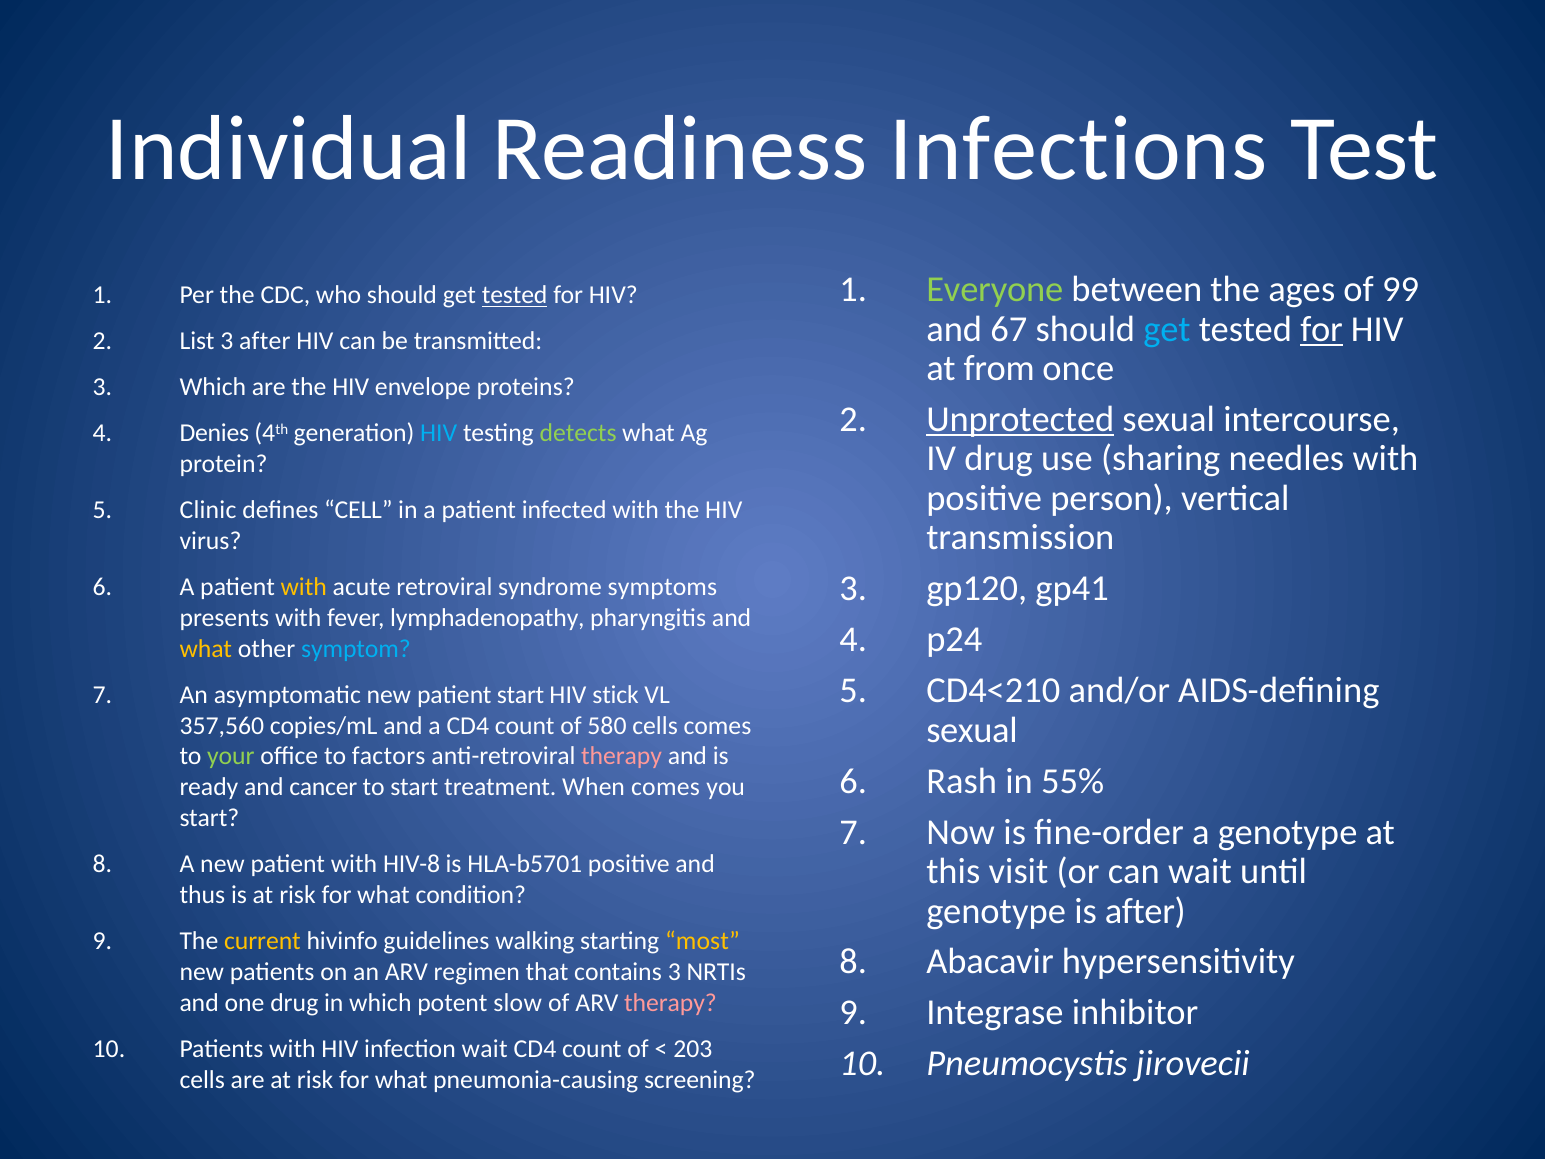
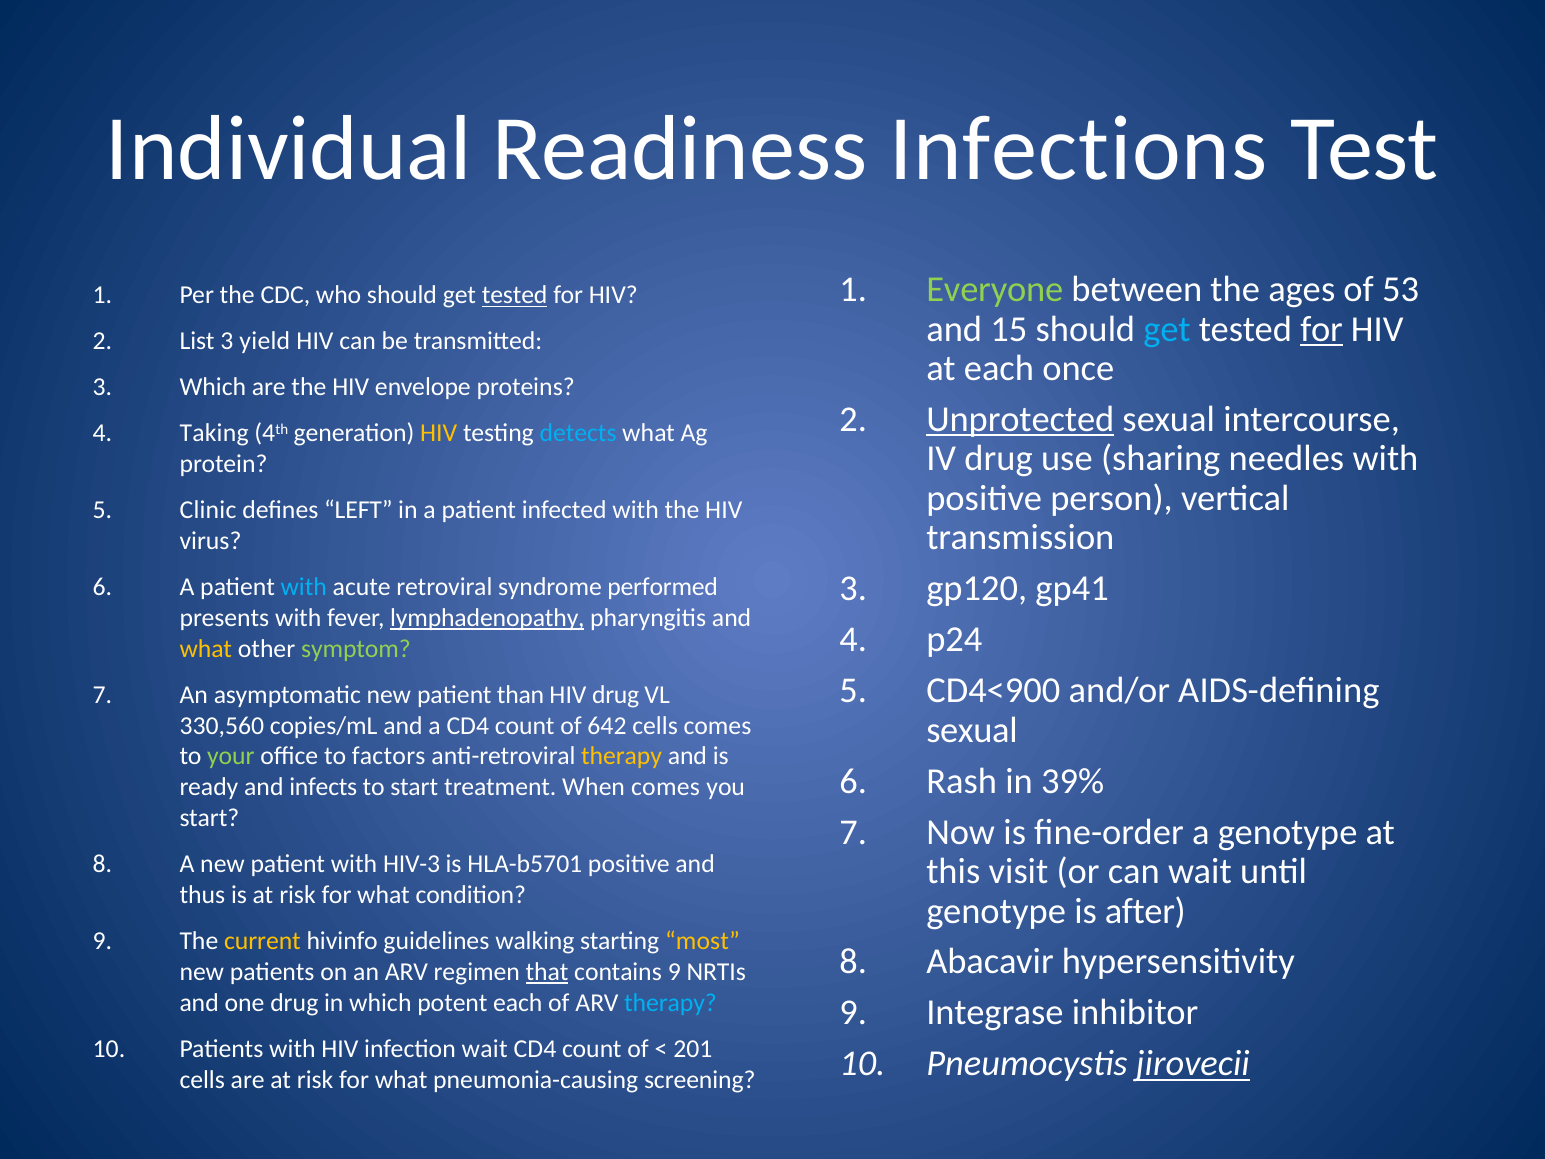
99: 99 -> 53 (1401, 290)
67: 67 -> 15 (1009, 329)
3 after: after -> yield (265, 341)
at from: from -> each (999, 368)
Denies: Denies -> Taking (214, 433)
HIV colour: light blue -> yellow (439, 433)
detects colour: light green -> light blue (578, 433)
CELL: CELL -> LEFT (358, 510)
with colour: yellow -> light blue (304, 587)
symptoms: symptoms -> performed (663, 587)
lymphadenopathy underline: none -> present (487, 618)
symptom colour: light blue -> light green (356, 649)
CD4<210: CD4<210 -> CD4<900 (993, 691)
patient start: start -> than (521, 694)
HIV stick: stick -> drug (616, 694)
357,560: 357,560 -> 330,560 (222, 725)
580: 580 -> 642 (607, 725)
therapy colour: pink -> yellow (622, 756)
55%: 55% -> 39% (1073, 781)
cancer: cancer -> infects (323, 787)
HIV-8: HIV-8 -> HIV-3 (412, 864)
that underline: none -> present (547, 972)
contains 3: 3 -> 9 (674, 972)
potent slow: slow -> each (518, 1003)
therapy colour: pink -> light blue (671, 1003)
203: 203 -> 201 (693, 1049)
jirovecii underline: none -> present (1193, 1064)
